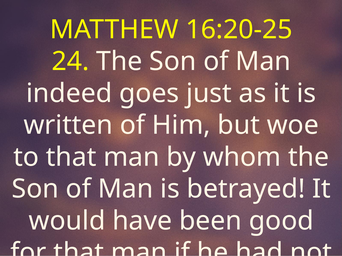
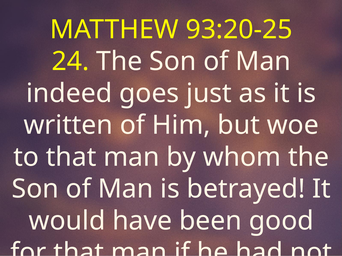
16:20-25: 16:20-25 -> 93:20-25 (239, 30)
